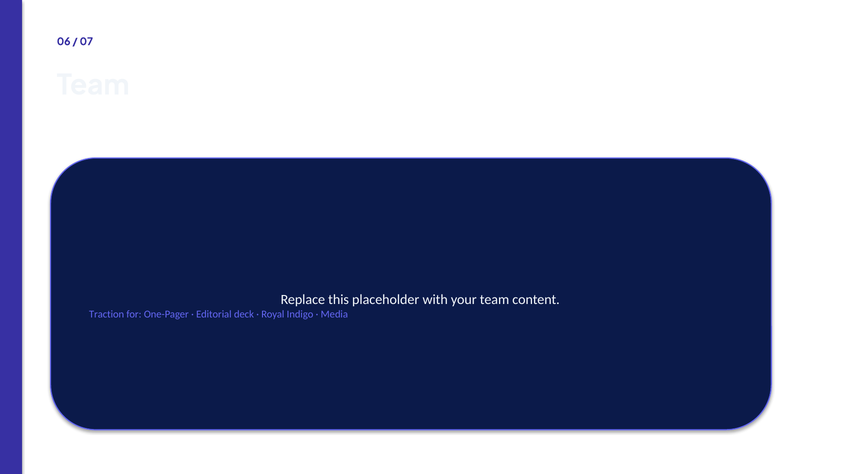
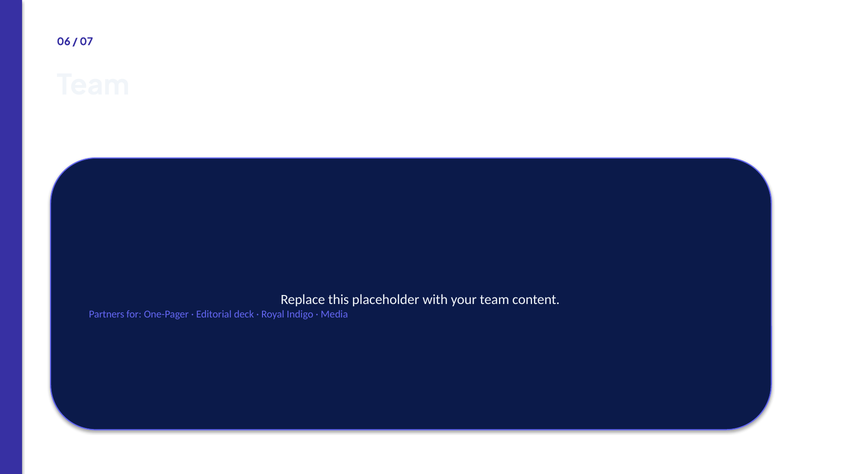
Traction: Traction -> Partners (107, 314)
